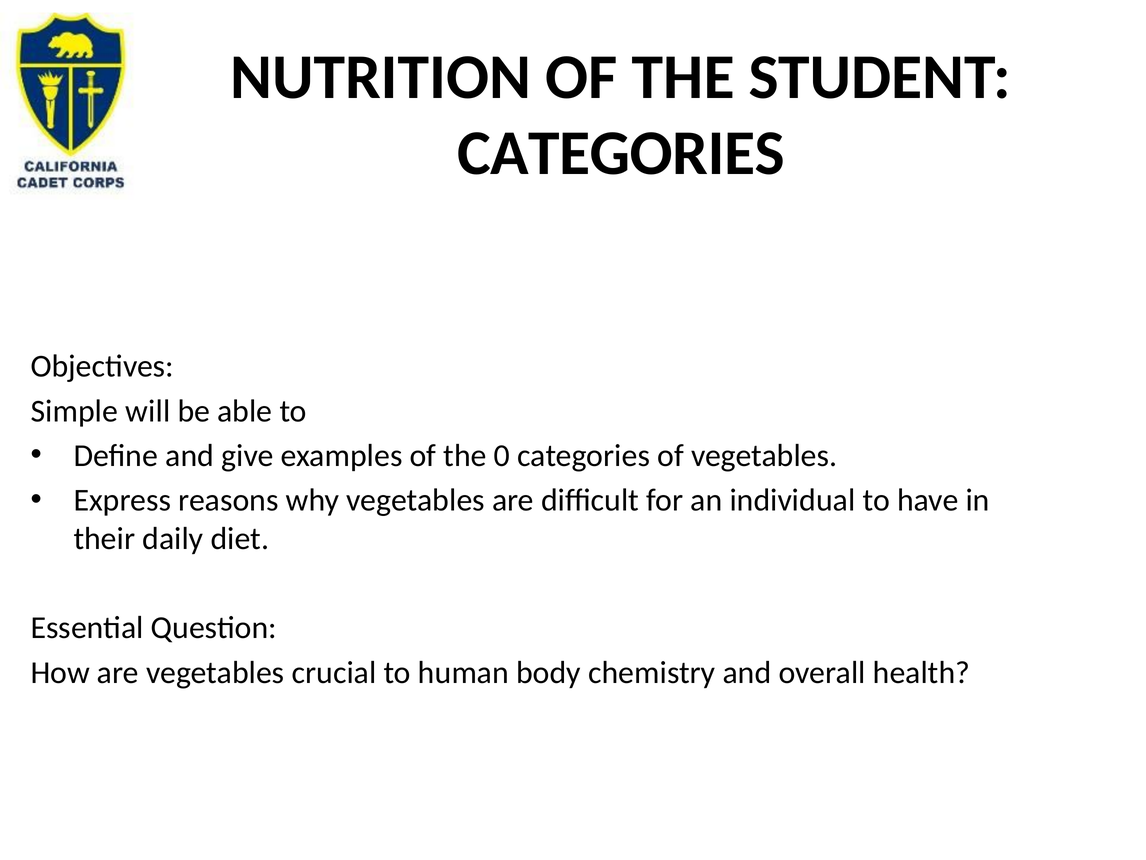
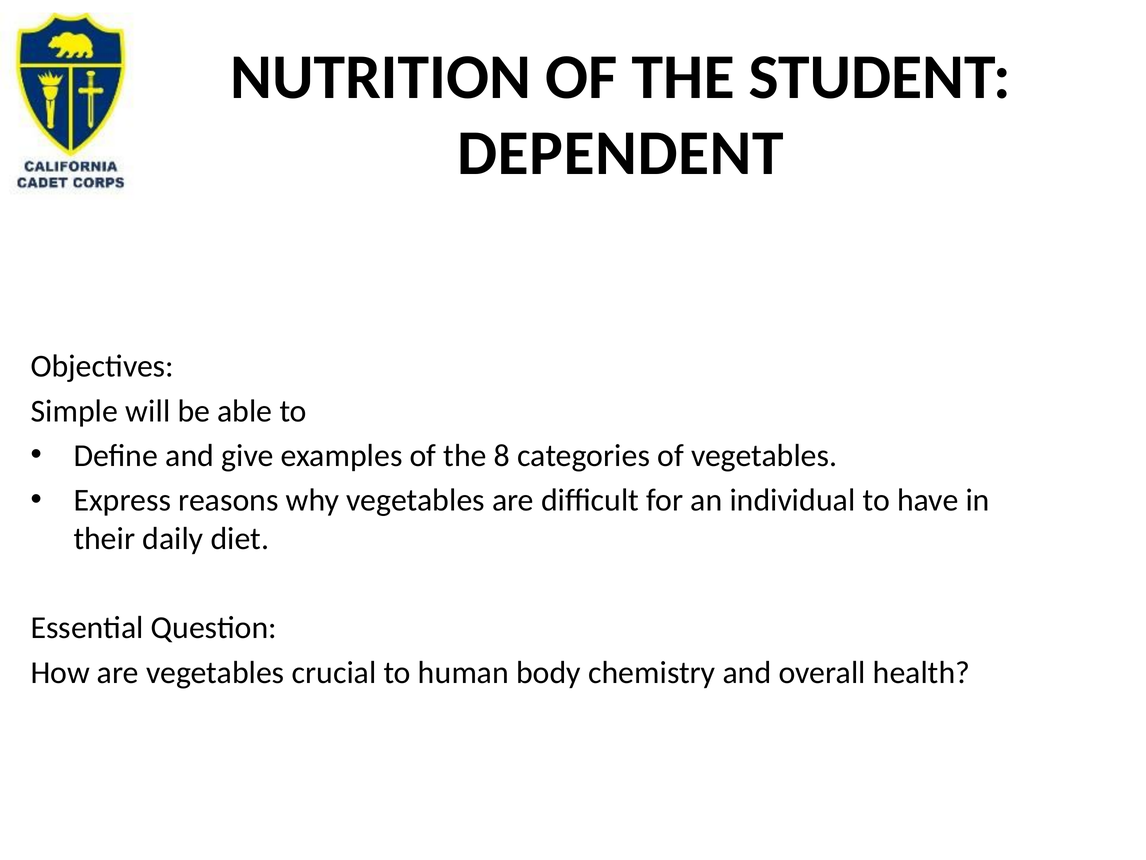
CATEGORIES: CATEGORIES -> DEPENDENT (620, 153)
0: 0 -> 8 (502, 455)
